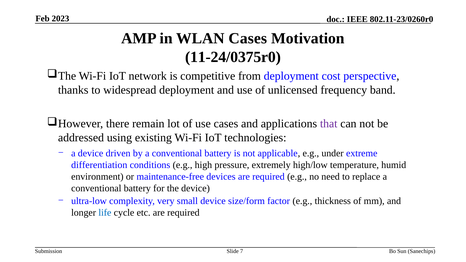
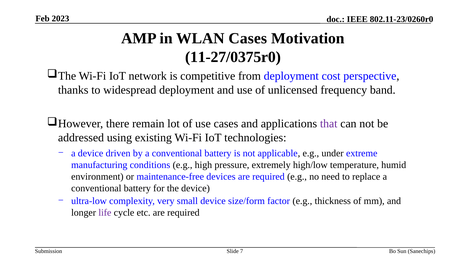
11-24/0375r0: 11-24/0375r0 -> 11-27/0375r0 (233, 57)
differentiation: differentiation -> manufacturing (99, 165)
life colour: blue -> purple (105, 213)
